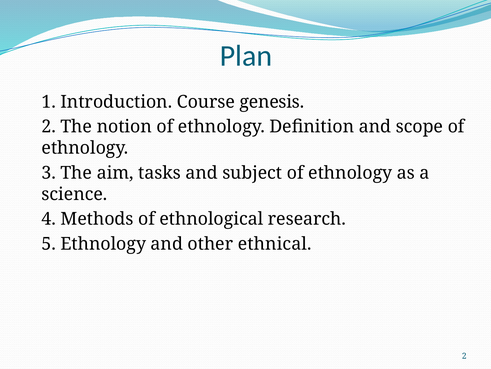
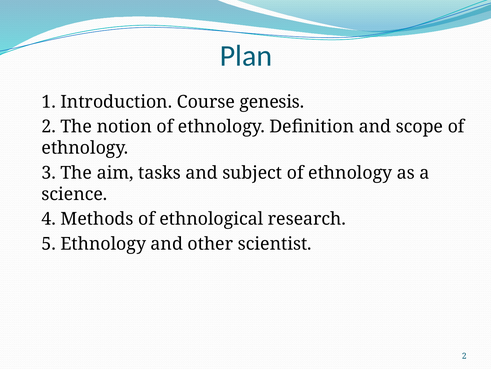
ethnical: ethnical -> scientist (275, 243)
